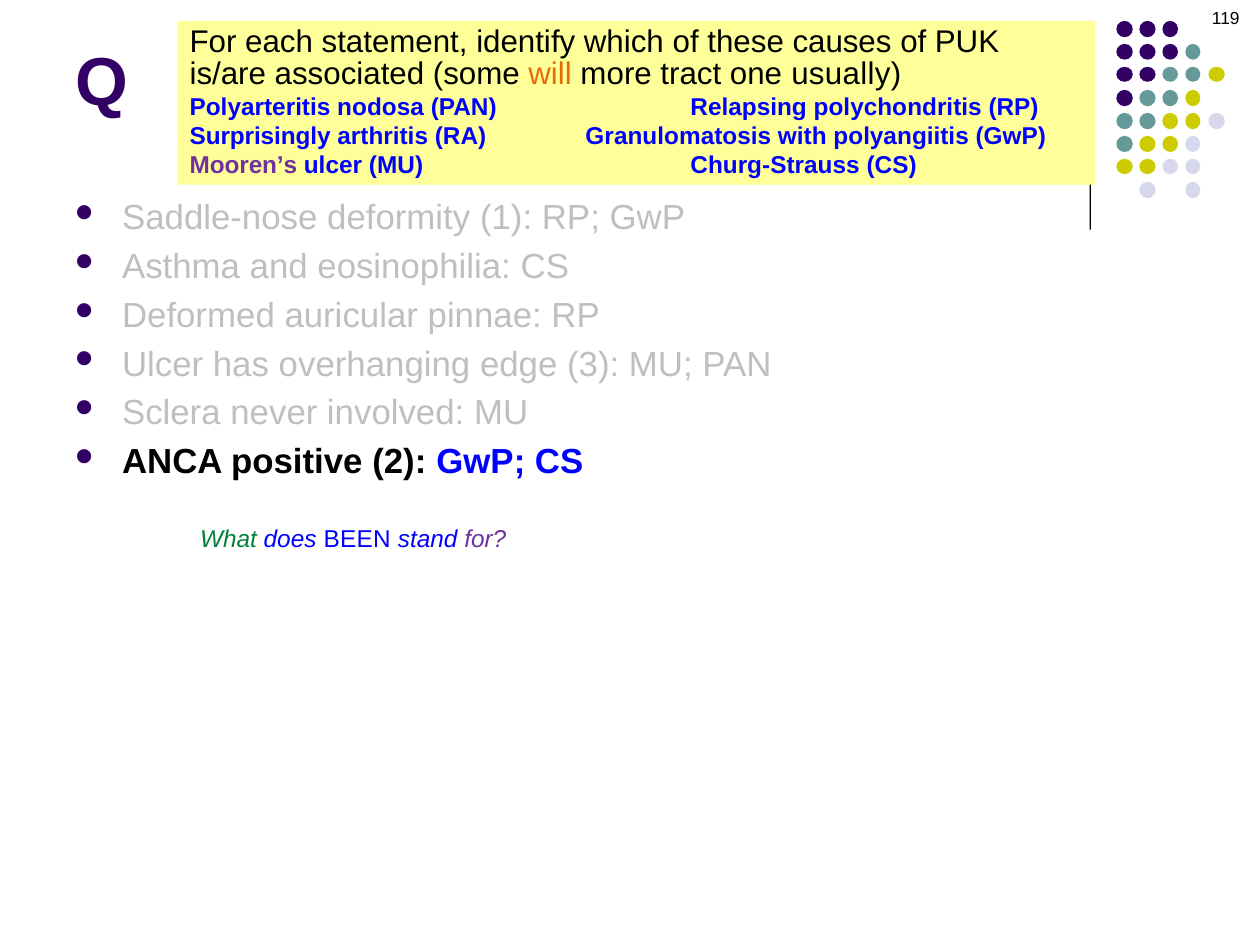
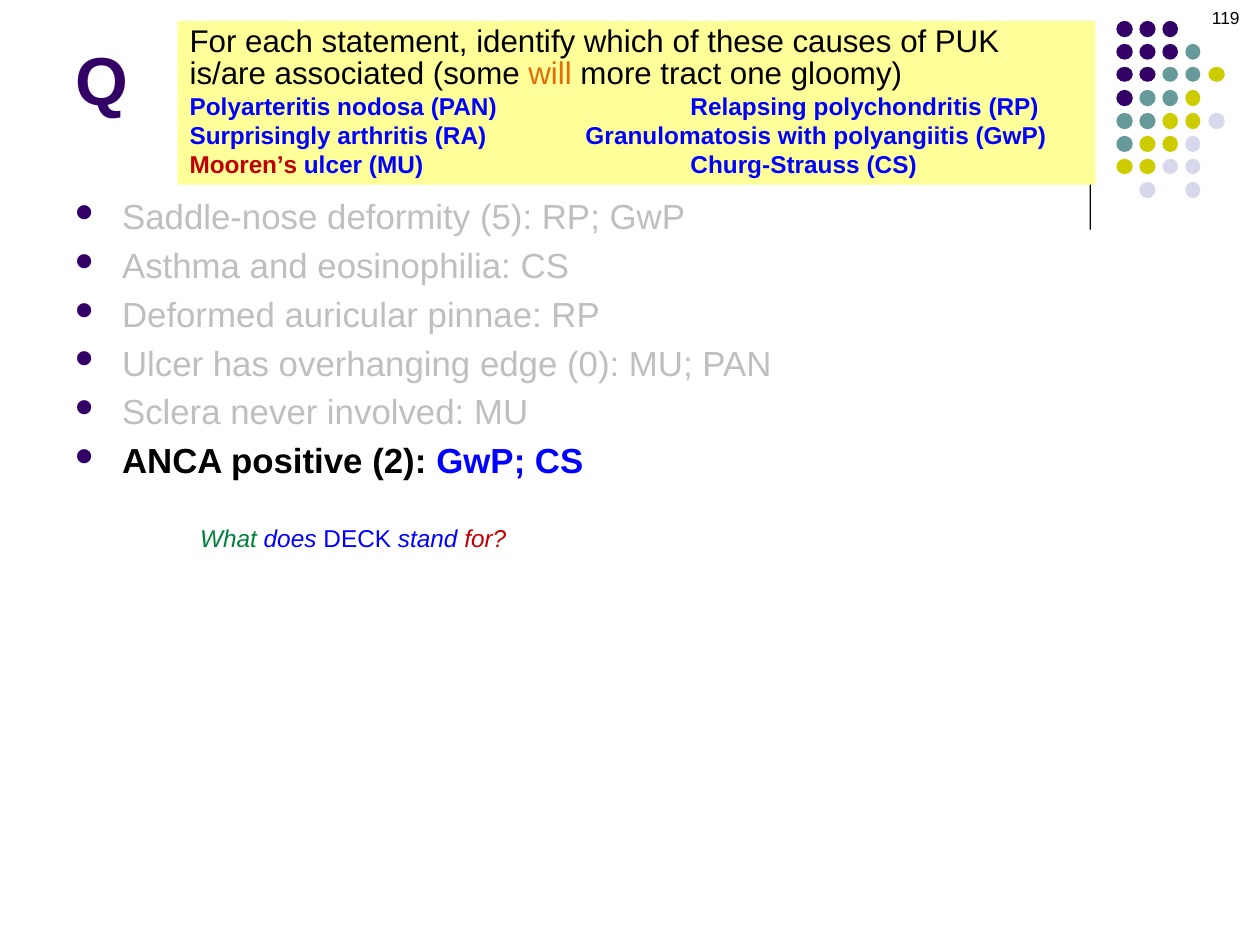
usually: usually -> gloomy (846, 74)
Mooren’s colour: purple -> red (243, 166)
1: 1 -> 5 (506, 218)
3: 3 -> 0 (593, 365)
BEEN: BEEN -> DECK (357, 540)
for colour: purple -> red (485, 540)
